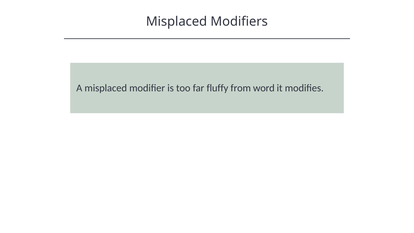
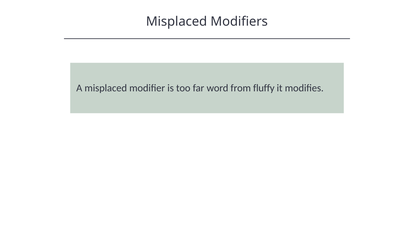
fluffy: fluffy -> word (217, 88)
word: word -> fluffy (264, 88)
